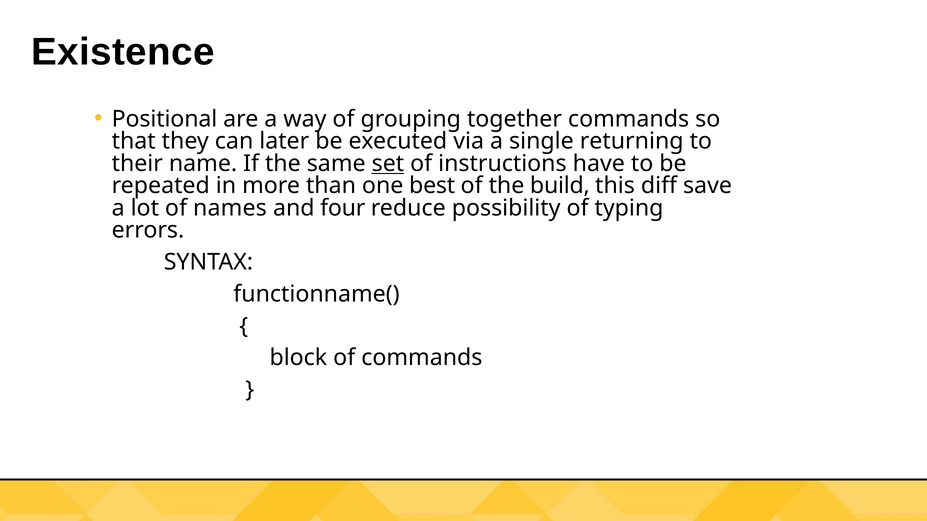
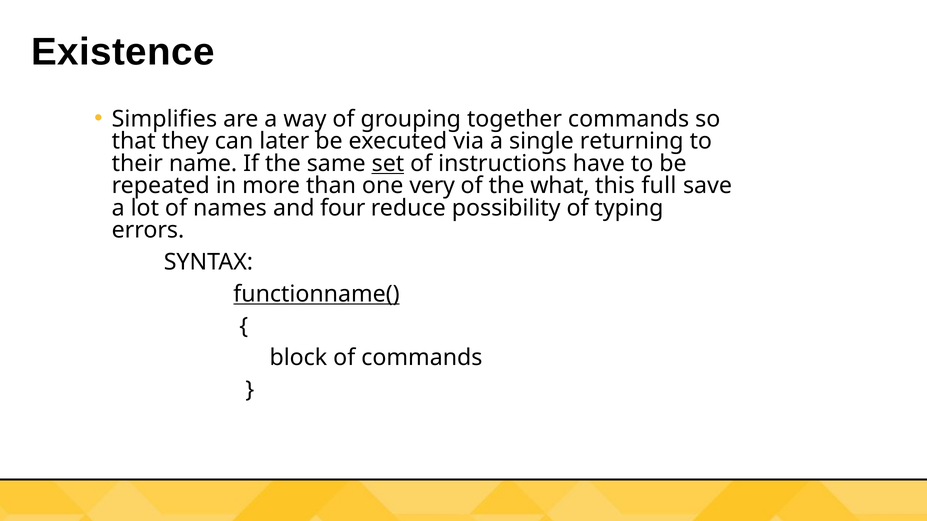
Positional: Positional -> Simplifies (164, 119)
best: best -> very (432, 186)
build: build -> what (560, 186)
diff: diff -> full (659, 186)
functionname( underline: none -> present (317, 294)
